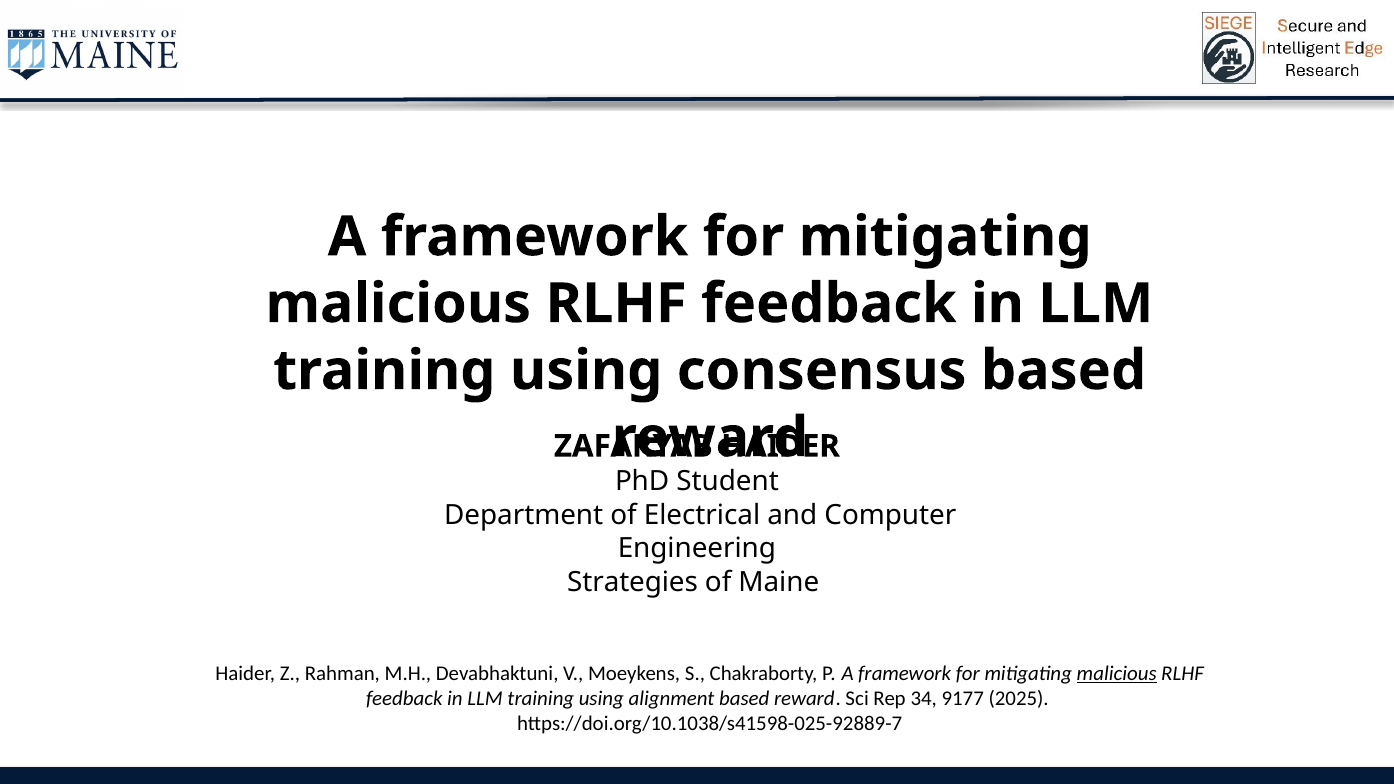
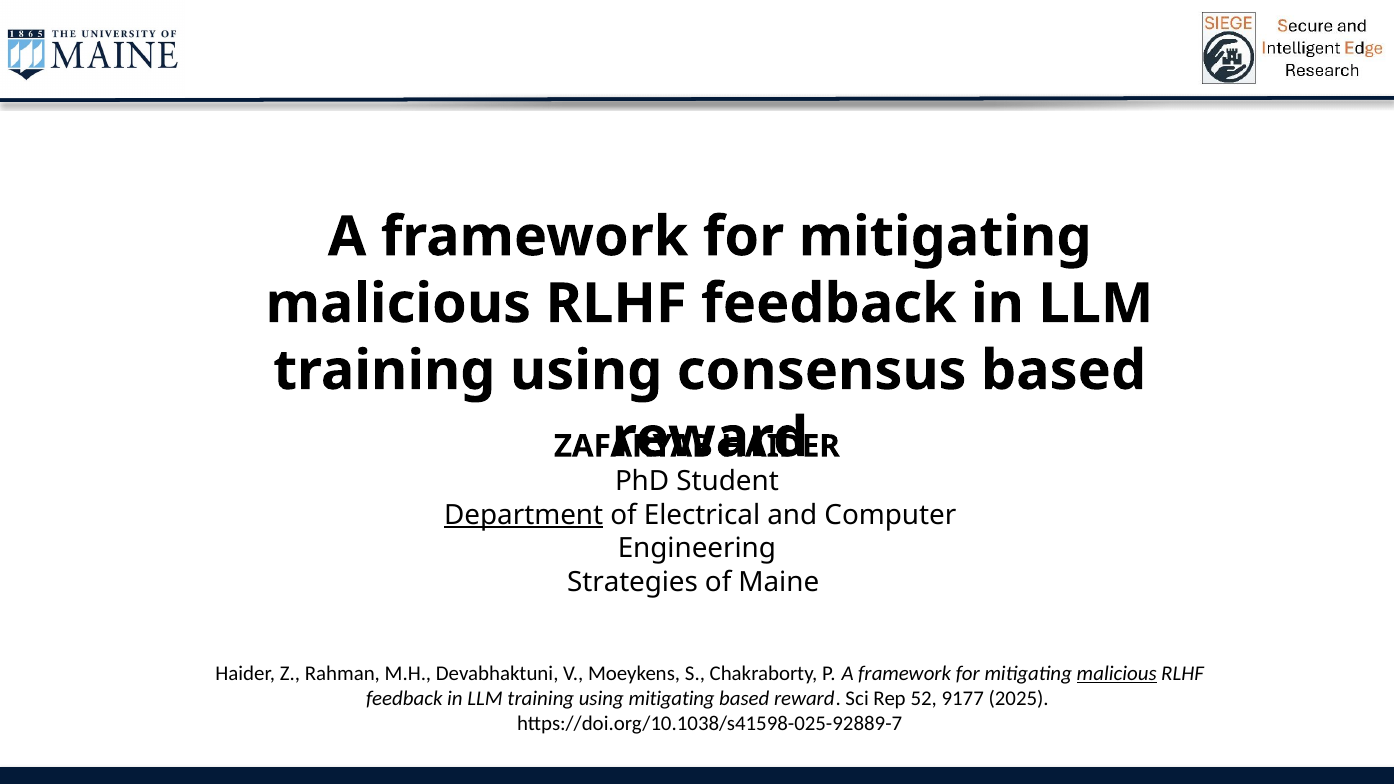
Department underline: none -> present (524, 515)
using alignment: alignment -> mitigating (672, 699)
34: 34 -> 52 (924, 699)
